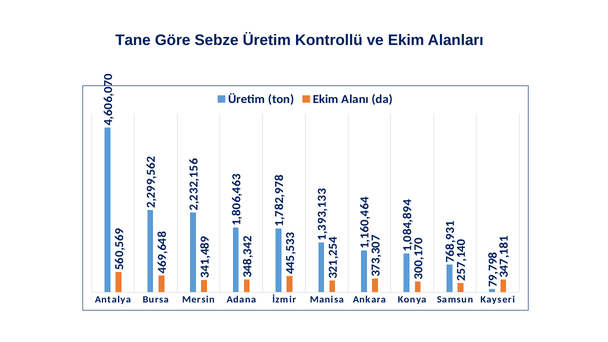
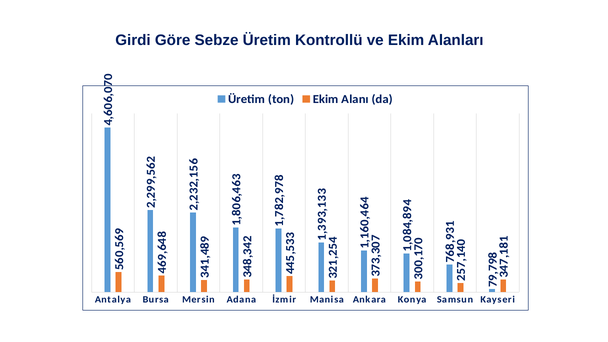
Tane: Tane -> Girdi (133, 40)
